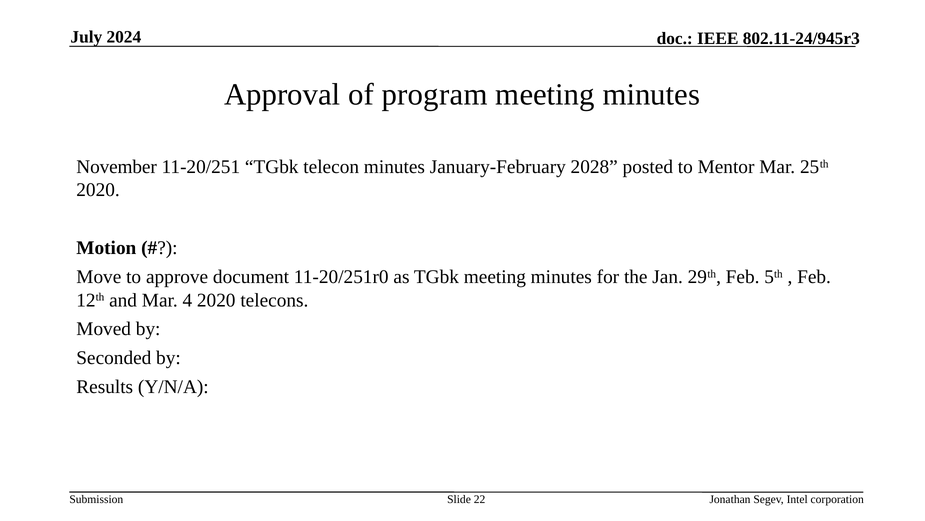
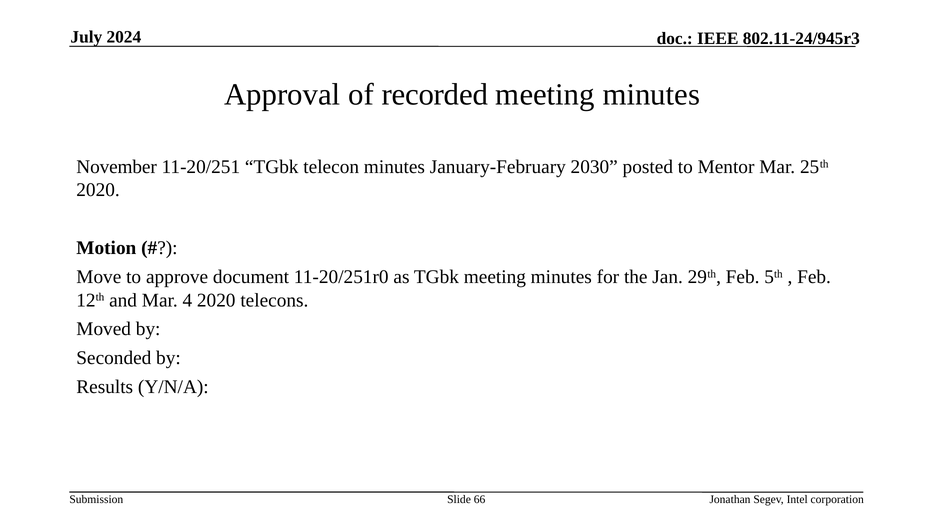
program: program -> recorded (435, 95)
2028: 2028 -> 2030 (594, 167)
22: 22 -> 66 (480, 499)
